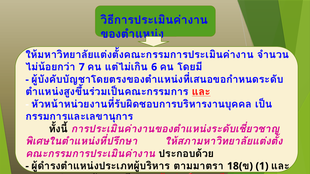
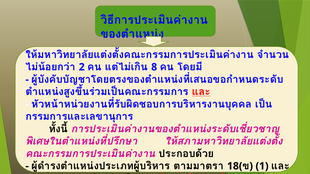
7: 7 -> 2 (82, 67)
6: 6 -> 8 (154, 67)
